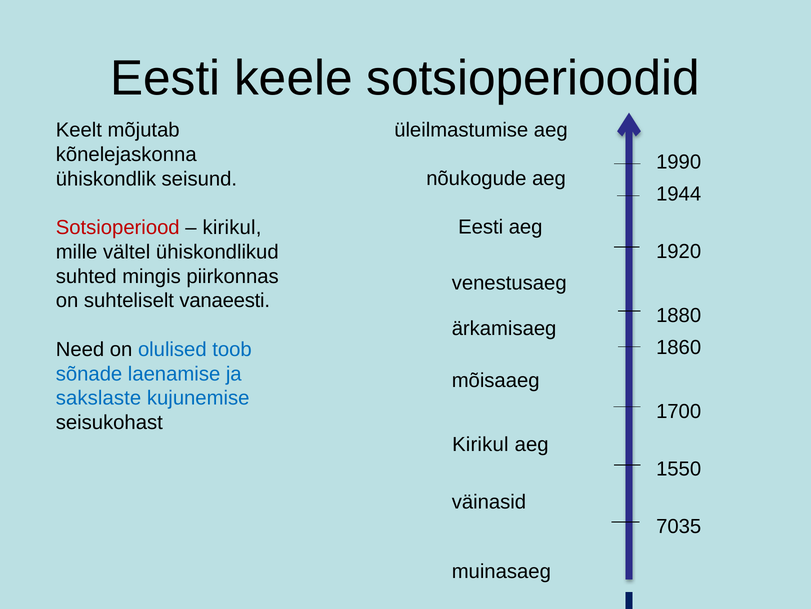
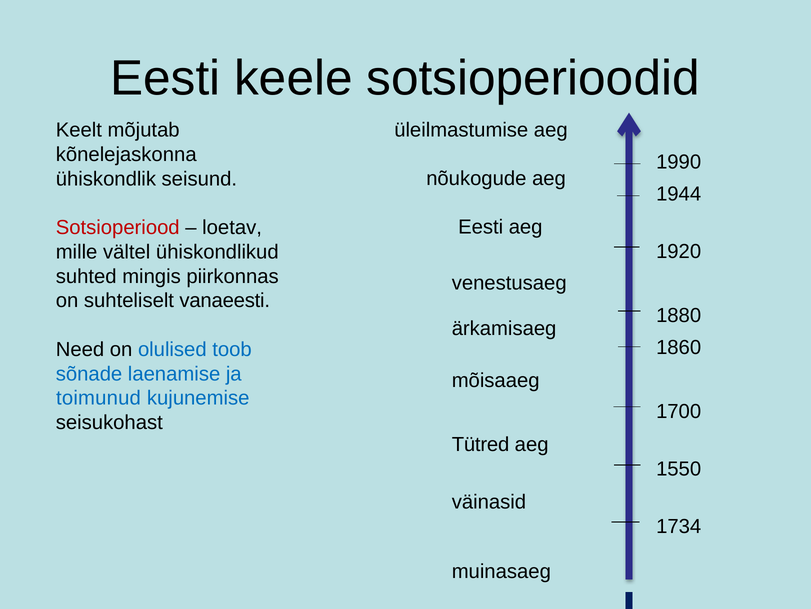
kirikul: kirikul -> loetav (232, 227)
sakslaste: sakslaste -> toimunud (99, 398)
Kirikul: Kirikul -> Tütred (481, 444)
7035: 7035 -> 1734 (679, 526)
